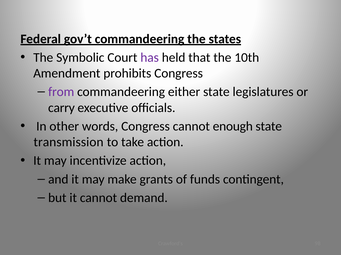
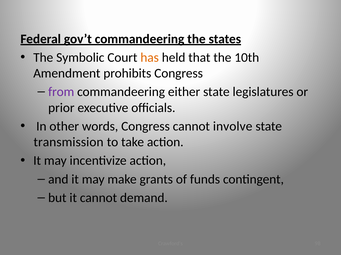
has colour: purple -> orange (150, 58)
carry: carry -> prior (61, 108)
enough: enough -> involve (233, 127)
